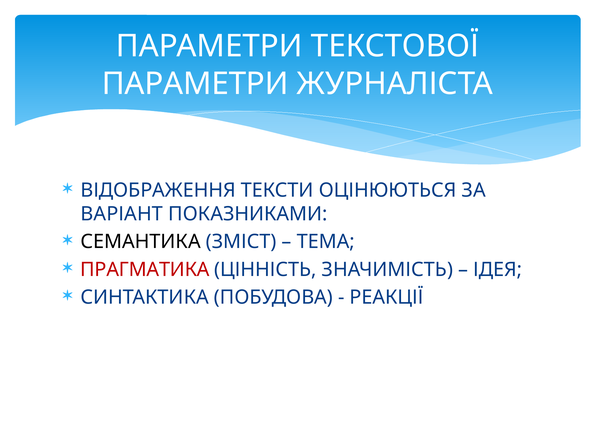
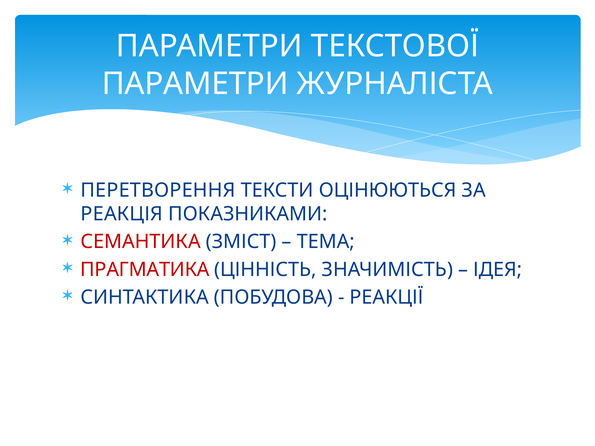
ВІДОБРАЖЕННЯ: ВІДОБРАЖЕННЯ -> ПЕРЕТВОРЕННЯ (158, 190)
ВАРІАНТ: ВАРІАНТ -> РЕАКЦІЯ (122, 214)
СЕМАНТИКА colour: black -> red (141, 242)
